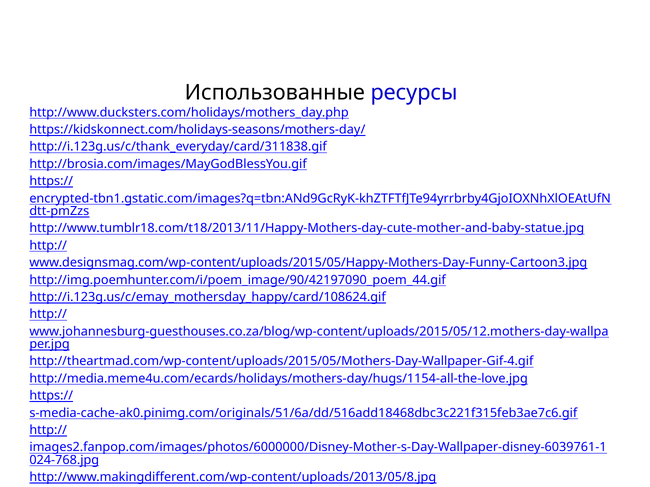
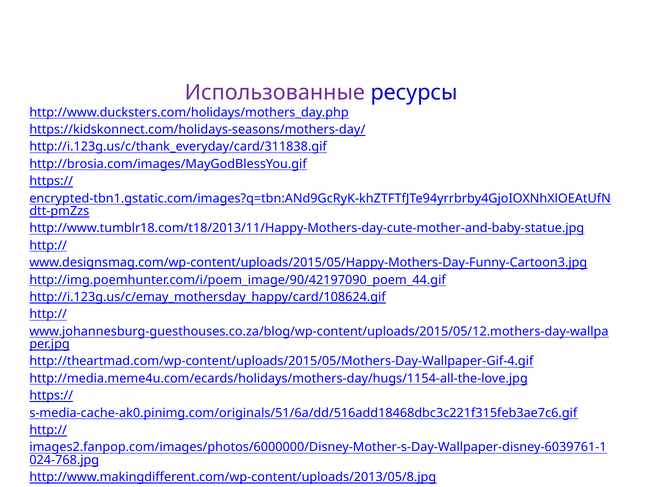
Использованные colour: black -> purple (275, 93)
